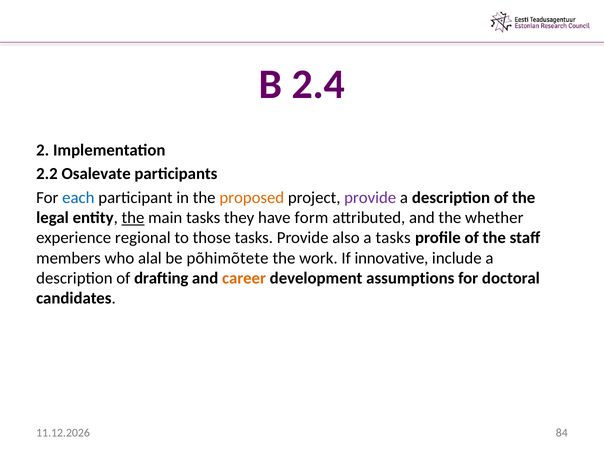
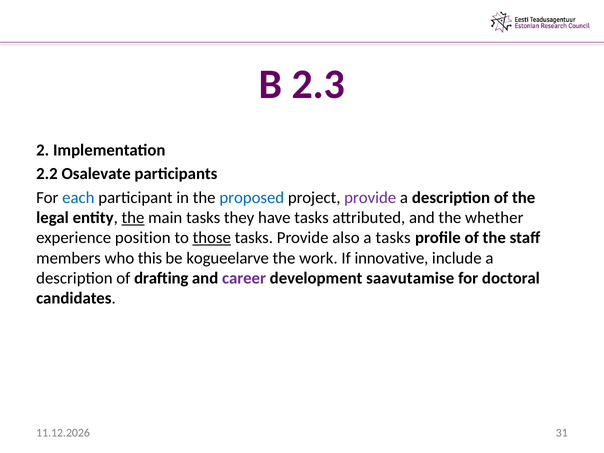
2.4: 2.4 -> 2.3 (318, 84)
proposed colour: orange -> blue (252, 197)
have form: form -> tasks (312, 218)
regional: regional -> position (143, 238)
those underline: none -> present (212, 238)
alal: alal -> this (150, 258)
põhimõtete: põhimõtete -> kogueelarve (228, 258)
career colour: orange -> purple (244, 278)
assumptions: assumptions -> saavutamise (410, 278)
84: 84 -> 31 (562, 433)
